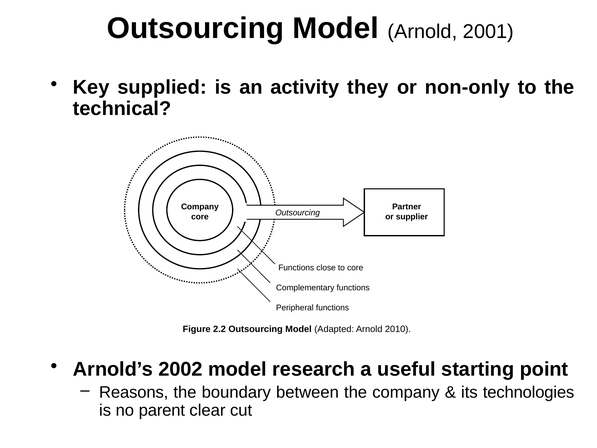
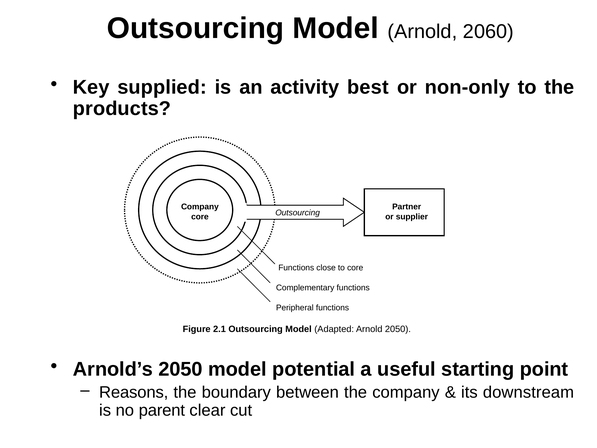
2001: 2001 -> 2060 (488, 32)
they: they -> best (368, 87)
technical: technical -> products (122, 109)
2.2: 2.2 -> 2.1 (219, 329)
Arnold 2010: 2010 -> 2050 (398, 329)
Arnold’s 2002: 2002 -> 2050 (180, 369)
research: research -> potential (314, 369)
technologies: technologies -> downstream (528, 392)
